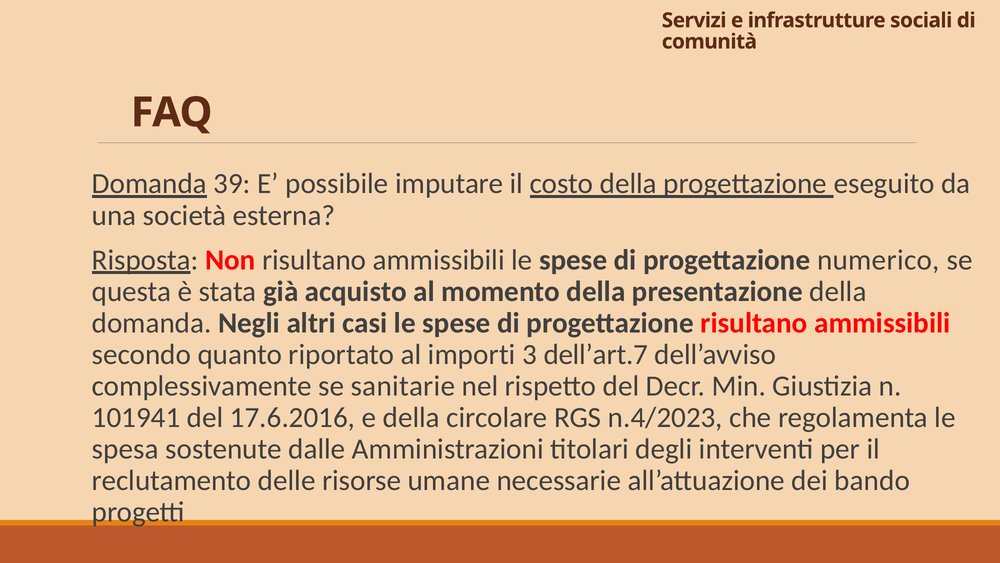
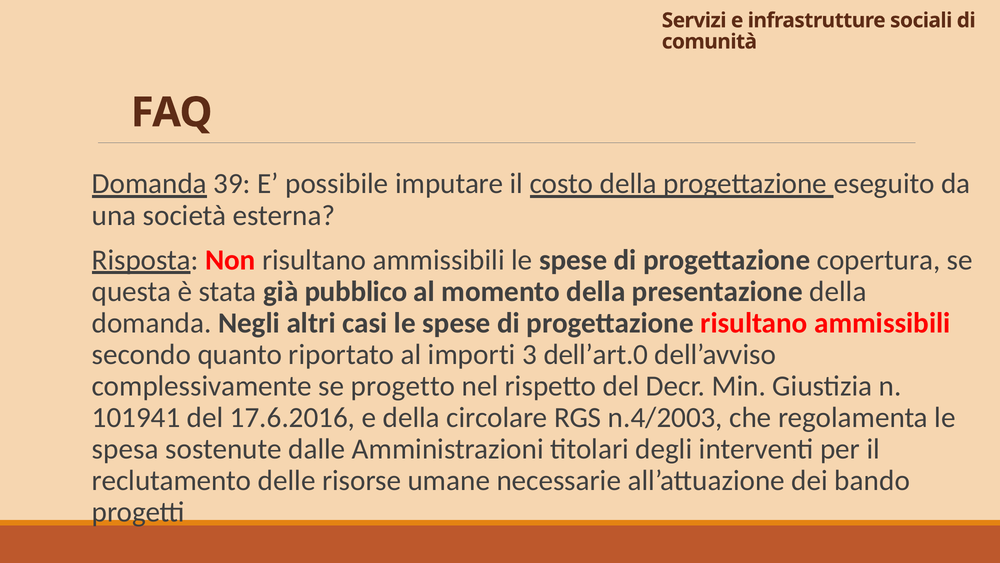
numerico: numerico -> copertura (879, 260)
acquisto: acquisto -> pubblico (356, 291)
dell’art.7: dell’art.7 -> dell’art.0 (596, 354)
sanitarie: sanitarie -> progetto (403, 386)
n.4/2023: n.4/2023 -> n.4/2003 (665, 417)
